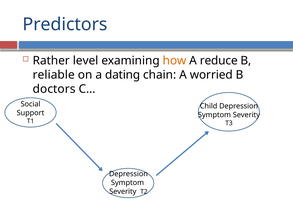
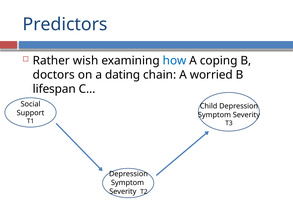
level: level -> wish (86, 61)
how colour: orange -> blue (175, 61)
reduce: reduce -> coping (219, 61)
reliable: reliable -> doctors (54, 75)
doctors: doctors -> lifespan (54, 89)
